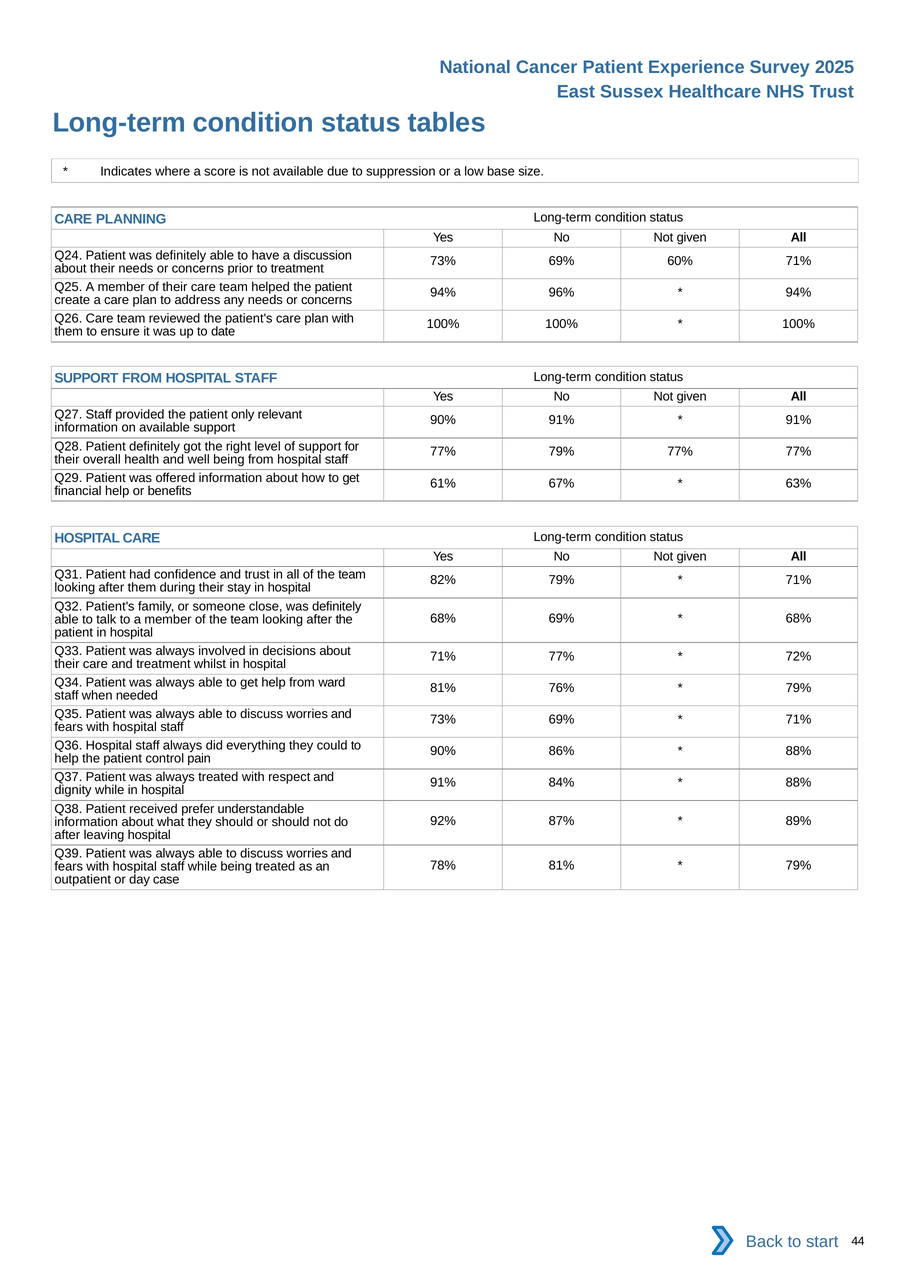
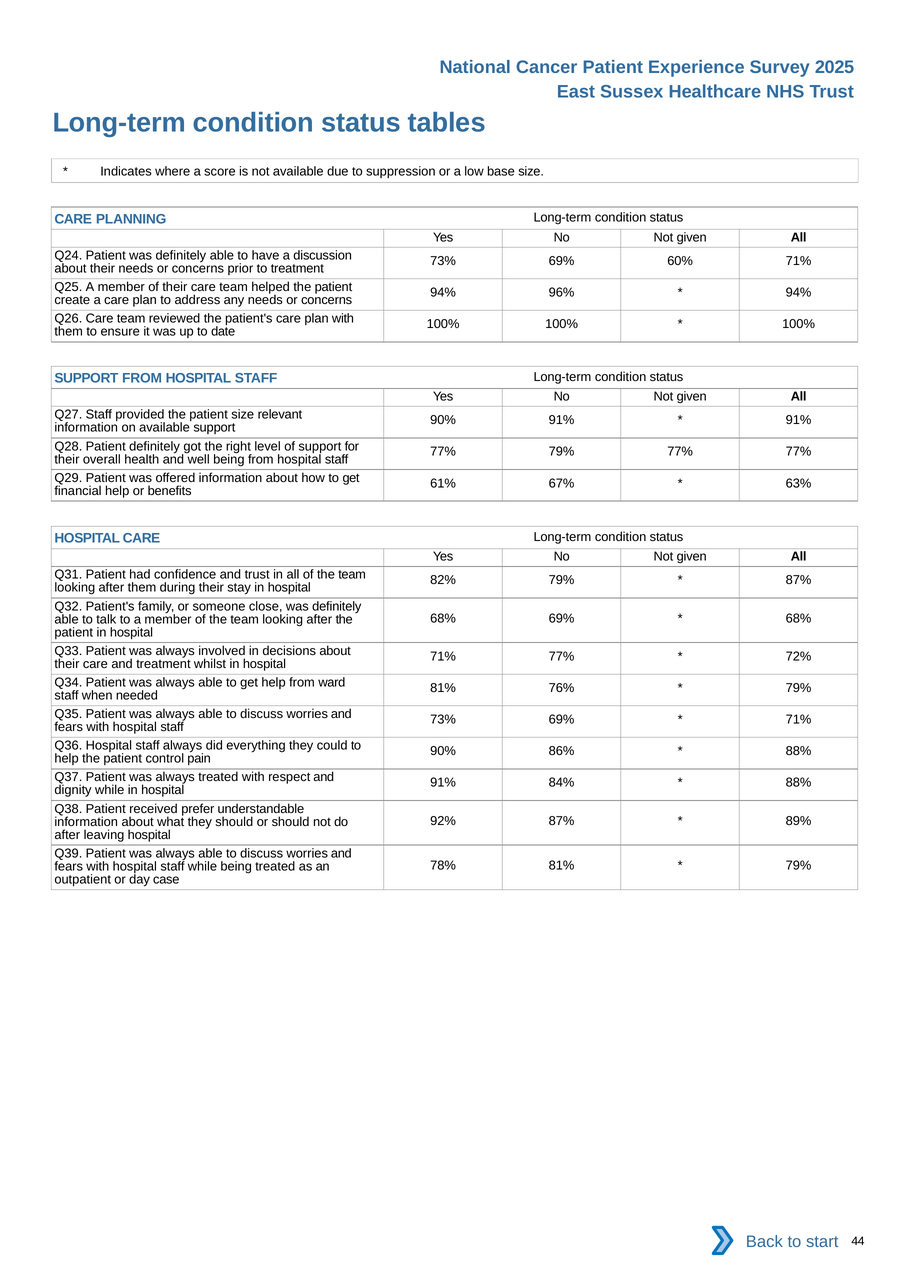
patient only: only -> size (243, 415)
71%: 71% -> 87% (799, 580)
